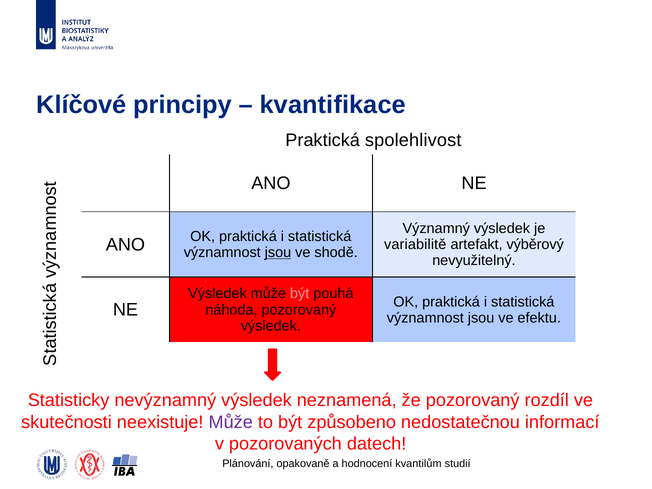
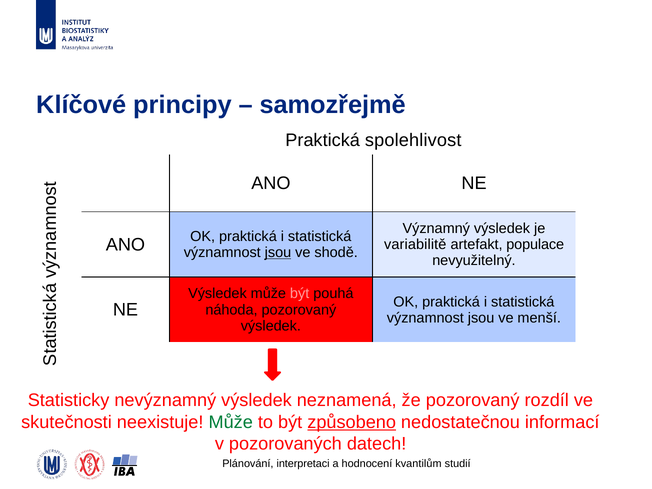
kvantifikace: kvantifikace -> samozřejmě (333, 105)
výběrový: výběrový -> populace (535, 244)
efektu: efektu -> menší (539, 318)
Může colour: purple -> green (231, 422)
způsobeno underline: none -> present (352, 422)
opakovaně: opakovaně -> interpretaci (303, 464)
